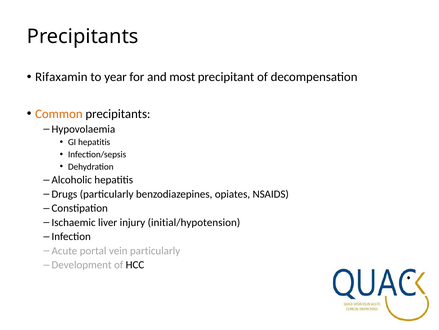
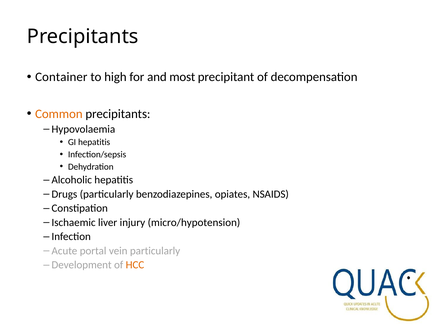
Rifaxamin: Rifaxamin -> Container (61, 77)
year: year -> high (115, 77)
initial/hypotension: initial/hypotension -> micro/hypotension (194, 222)
HCC colour: black -> orange (135, 264)
